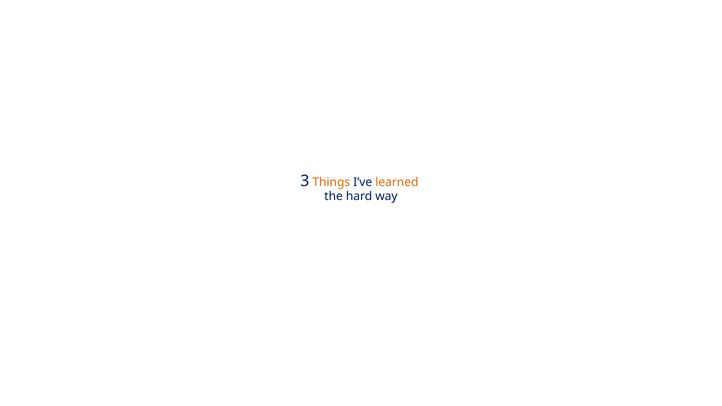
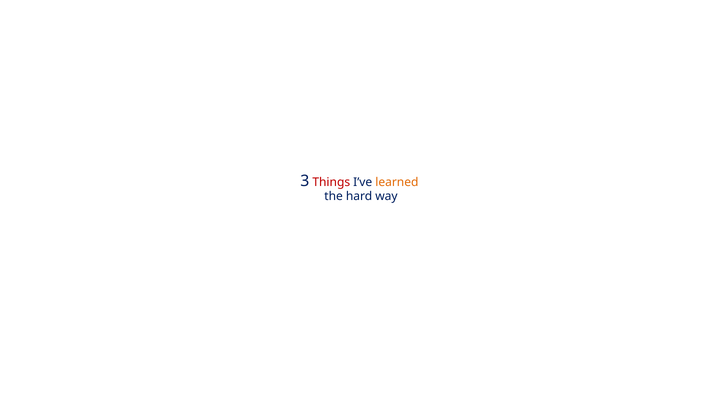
Things colour: orange -> red (331, 183)
